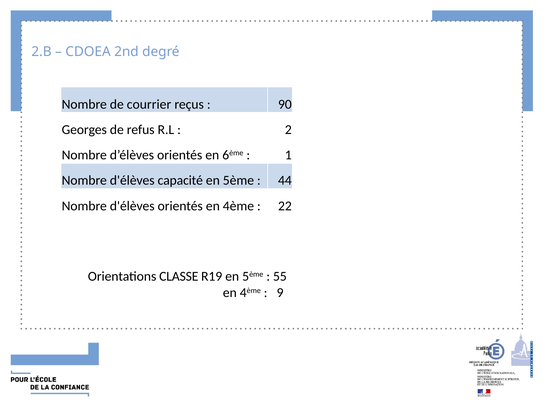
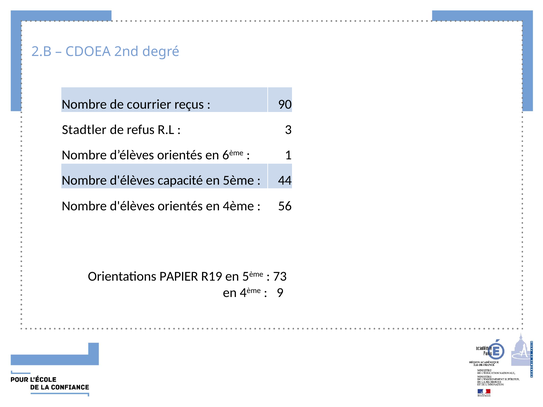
Georges: Georges -> Stadtler (84, 130)
2: 2 -> 3 (288, 130)
22: 22 -> 56 (285, 206)
CLASSE: CLASSE -> PAPIER (179, 277)
55: 55 -> 73 (280, 277)
